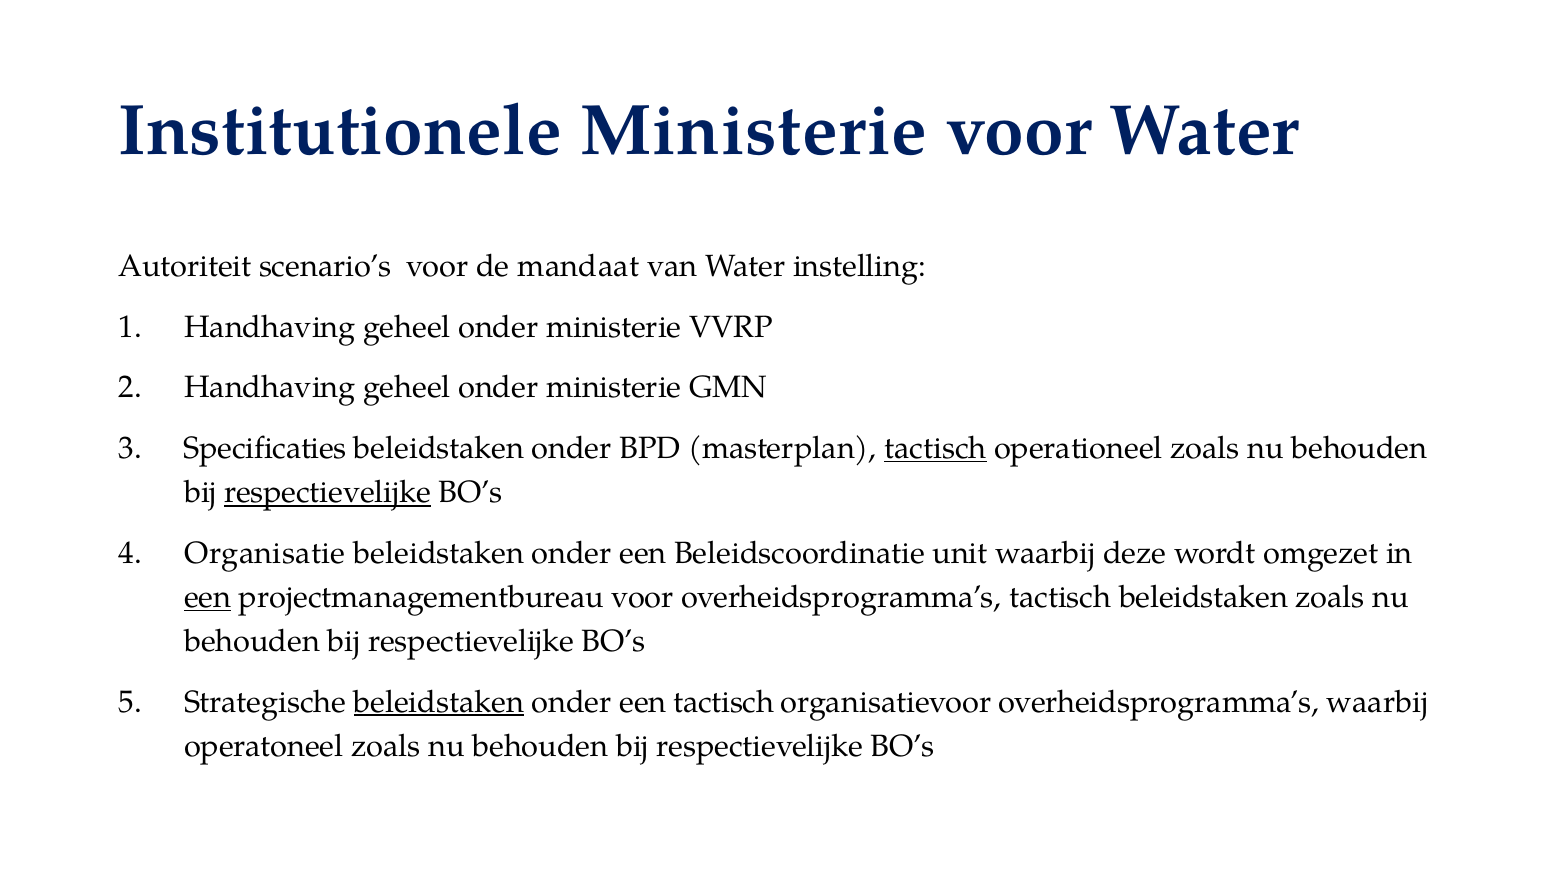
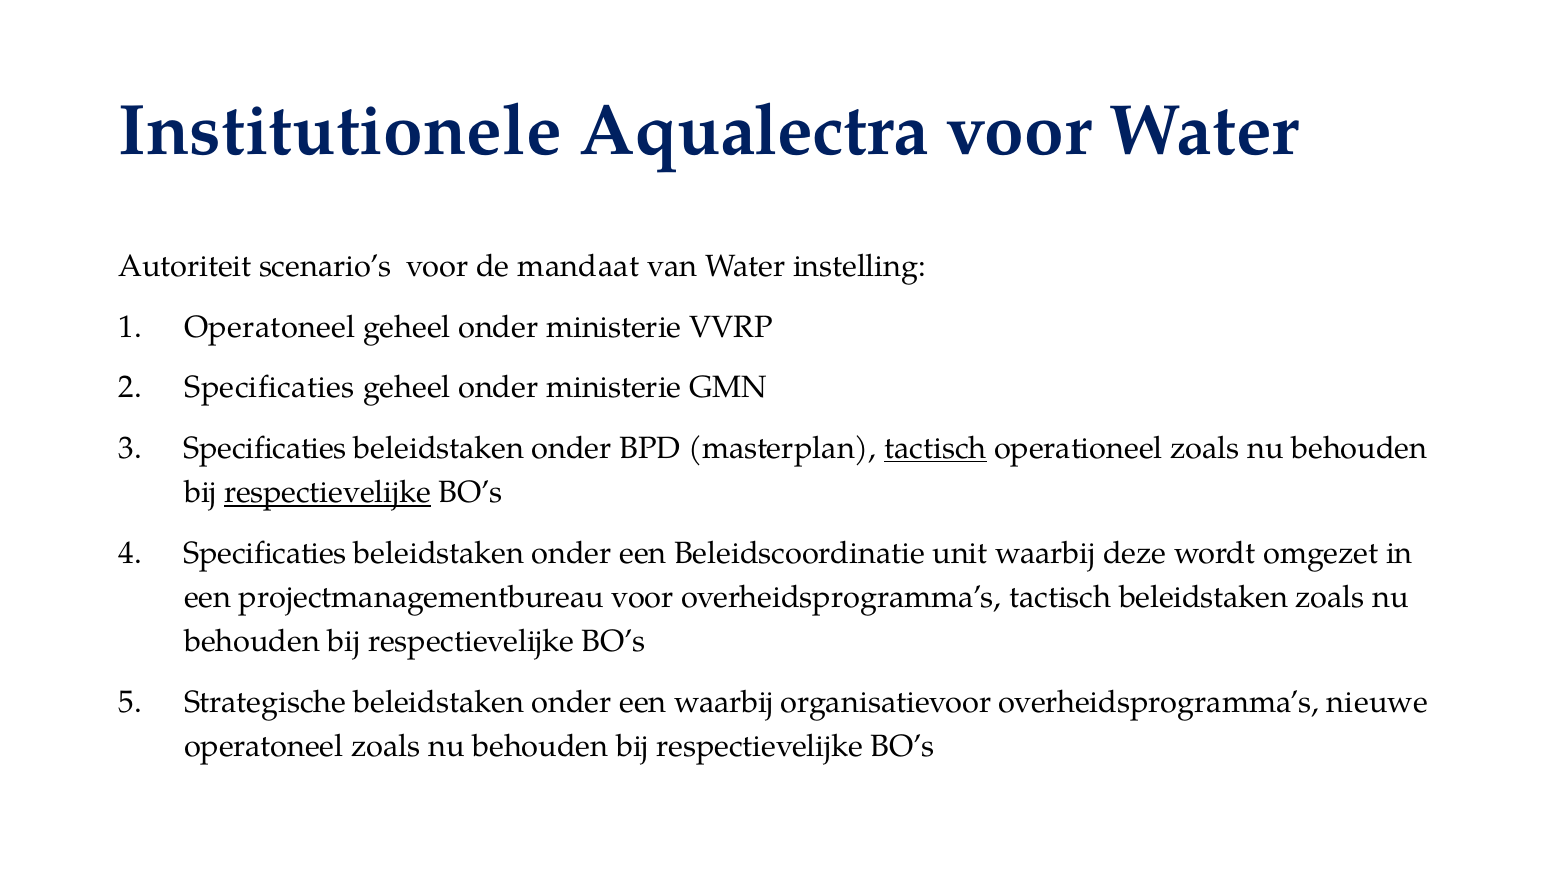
Institutionele Ministerie: Ministerie -> Aqualectra (755, 131)
Handhaving: Handhaving -> Operatoneel (270, 327)
Handhaving: Handhaving -> Specificaties (270, 388)
Organisatie: Organisatie -> Specificaties (265, 553)
een underline: present -> none (208, 597)
beleidstaken underline: present -> none (439, 702)
een tactisch: tactisch -> waarbij (724, 702)
overheidsprogramma’s waarbij: waarbij -> nieuwe (1378, 702)
